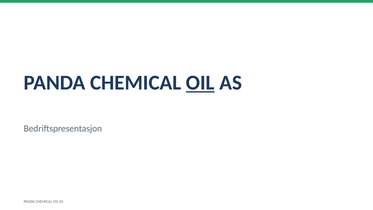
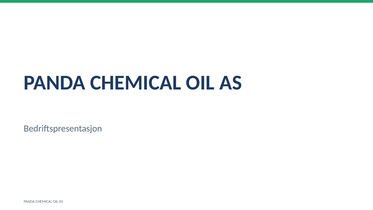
OIL underline: present -> none (200, 83)
